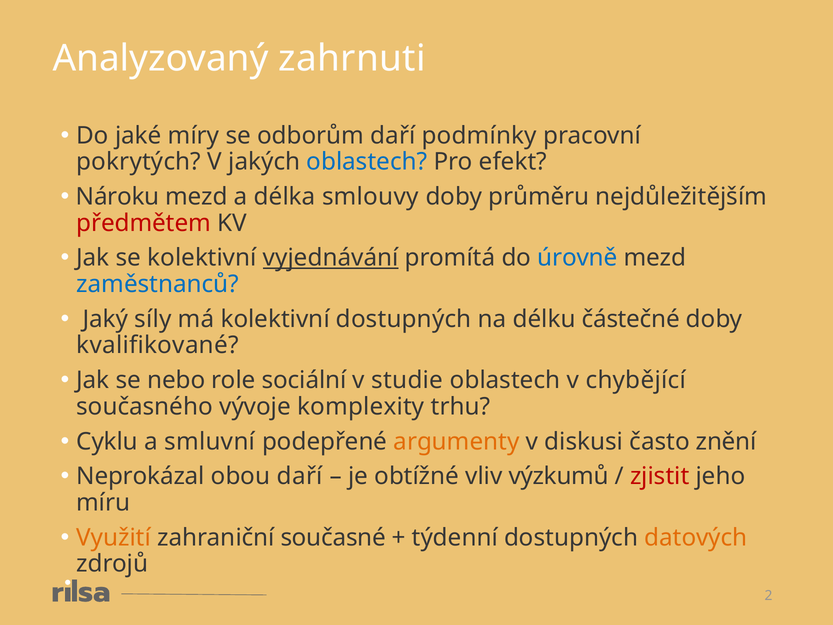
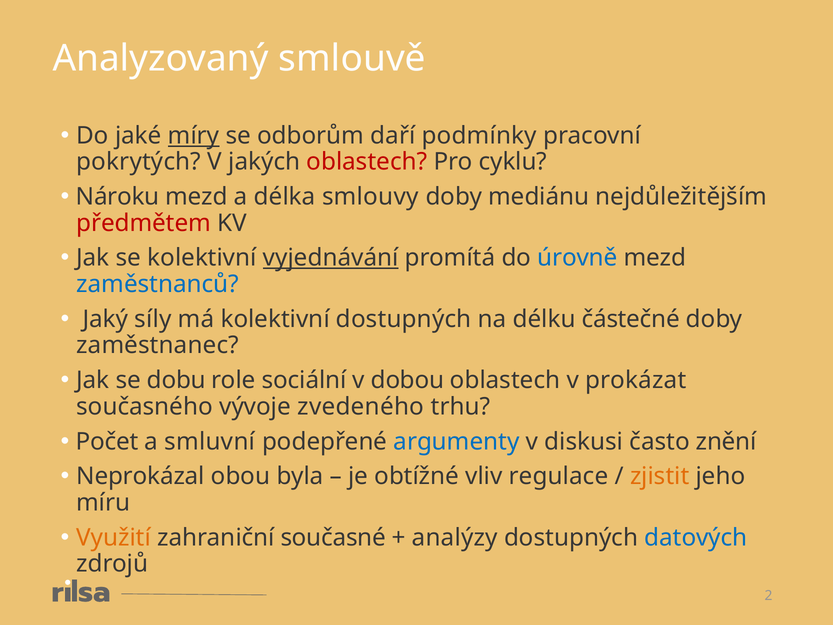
zahrnuti: zahrnuti -> smlouvě (352, 59)
míry underline: none -> present (194, 136)
oblastech colour: blue -> red (367, 162)
efekt: efekt -> cyklu (513, 162)
průměru: průměru -> mediánu (539, 197)
kvalifikované: kvalifikované -> zaměstnanec (158, 345)
nebo: nebo -> dobu (176, 380)
studie: studie -> dobou (407, 380)
chybějící: chybějící -> prokázat (636, 380)
komplexity: komplexity -> zvedeného (361, 406)
Cyklu: Cyklu -> Počet (107, 441)
argumenty colour: orange -> blue (456, 441)
obou daří: daří -> byla (300, 476)
výzkumů: výzkumů -> regulace (559, 476)
zjistit colour: red -> orange (660, 476)
týdenní: týdenní -> analýzy (455, 537)
datových colour: orange -> blue (696, 537)
